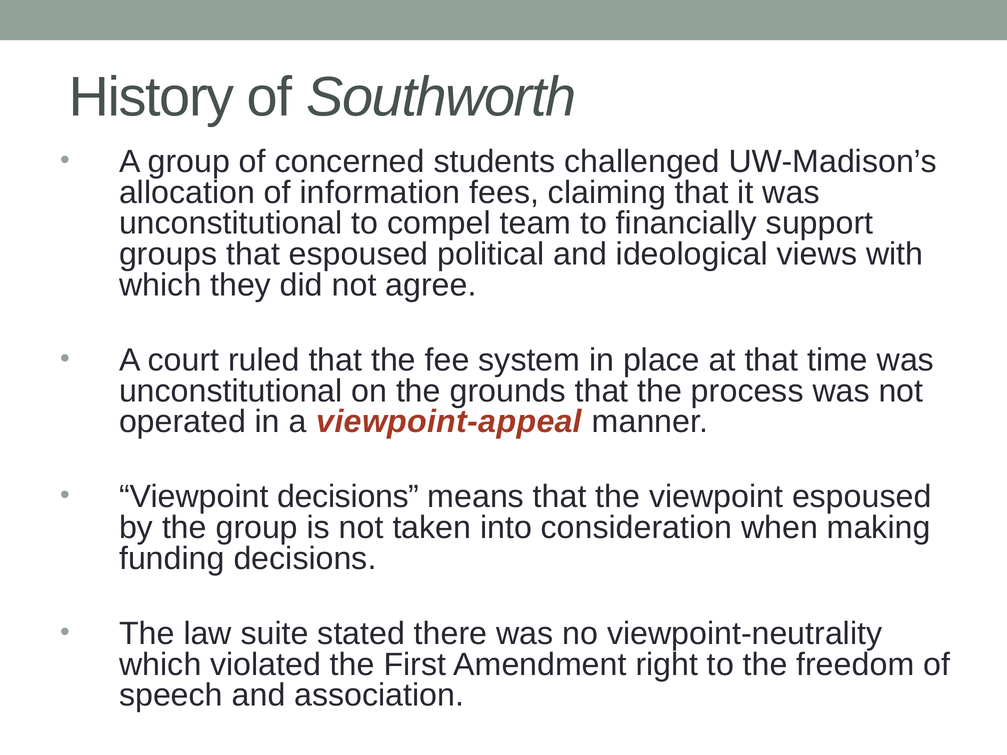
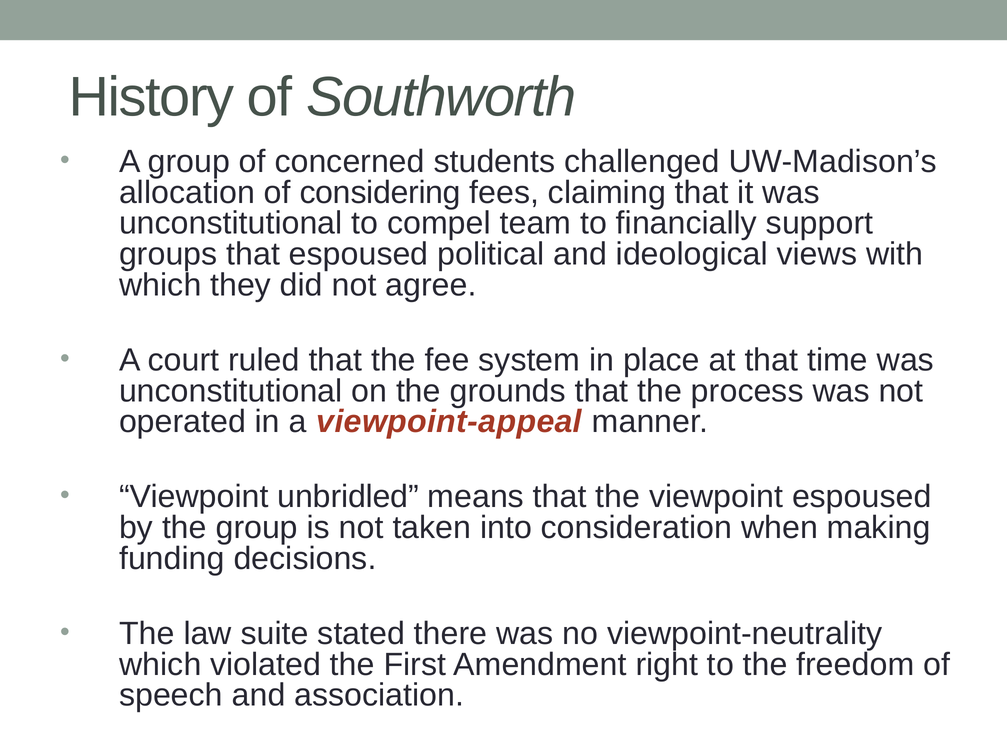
information: information -> considering (380, 193)
Viewpoint decisions: decisions -> unbridled (348, 497)
